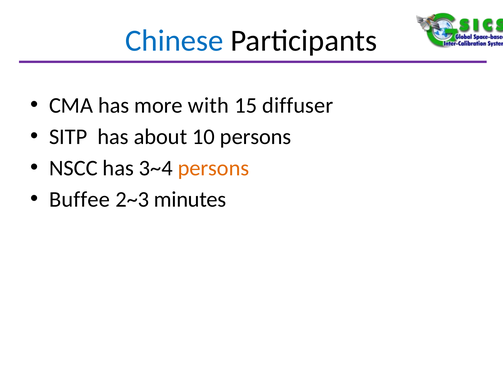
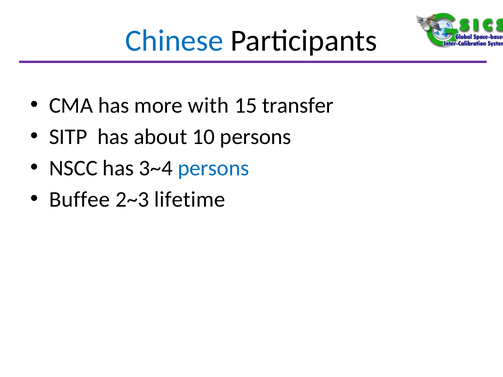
diffuser: diffuser -> transfer (298, 106)
persons colour: orange -> blue (213, 168)
minutes: minutes -> lifetime (190, 199)
